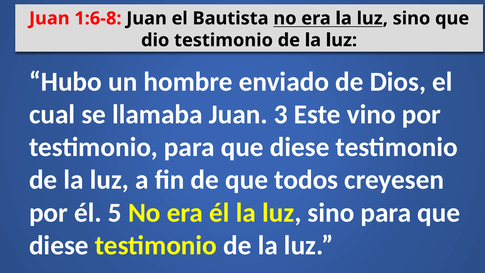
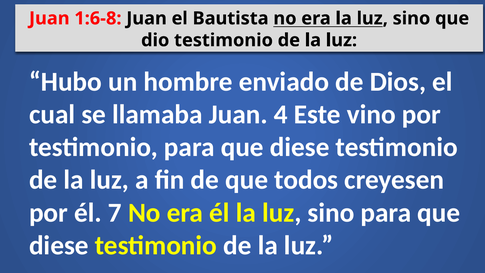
3: 3 -> 4 (281, 114)
5: 5 -> 7 (115, 213)
